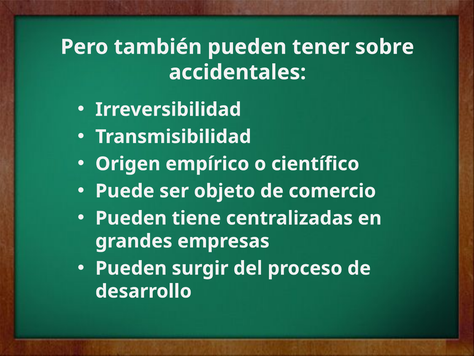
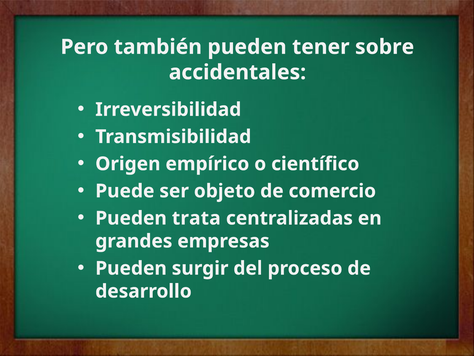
tiene: tiene -> trata (196, 218)
